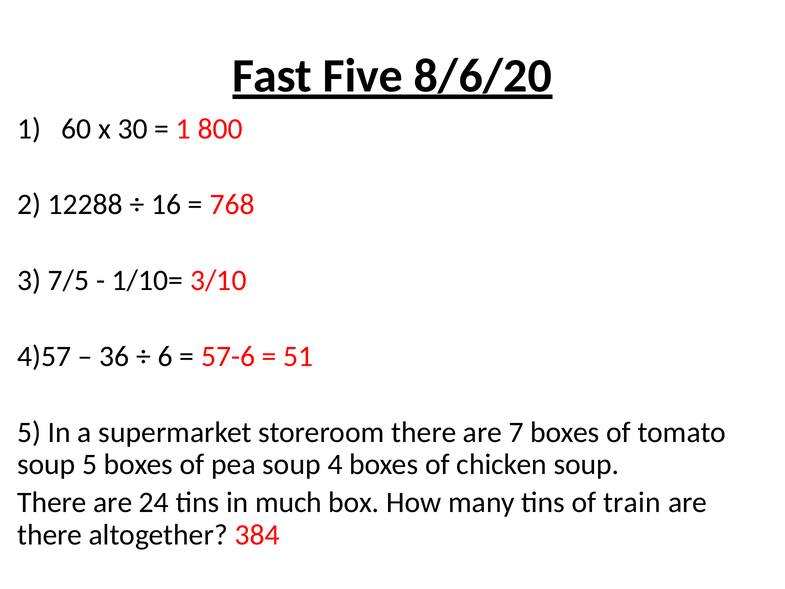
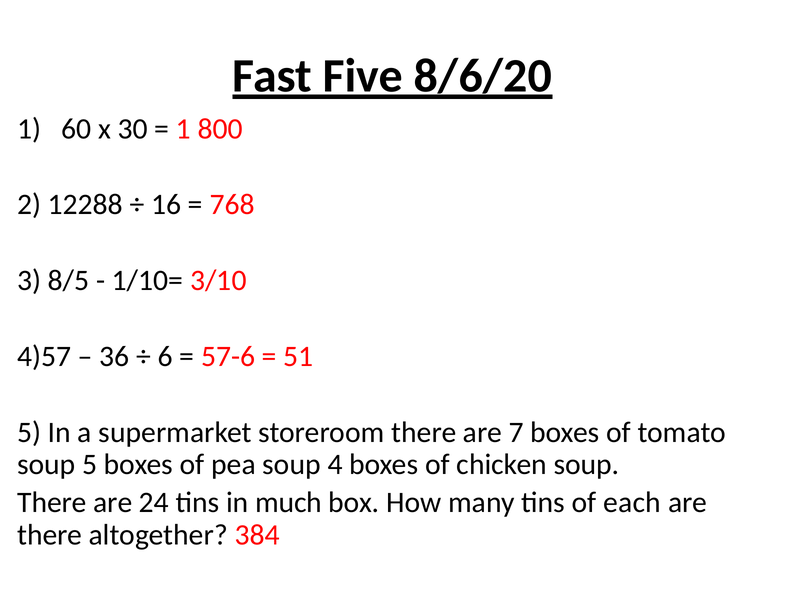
7/5: 7/5 -> 8/5 (69, 281)
train: train -> each (632, 502)
